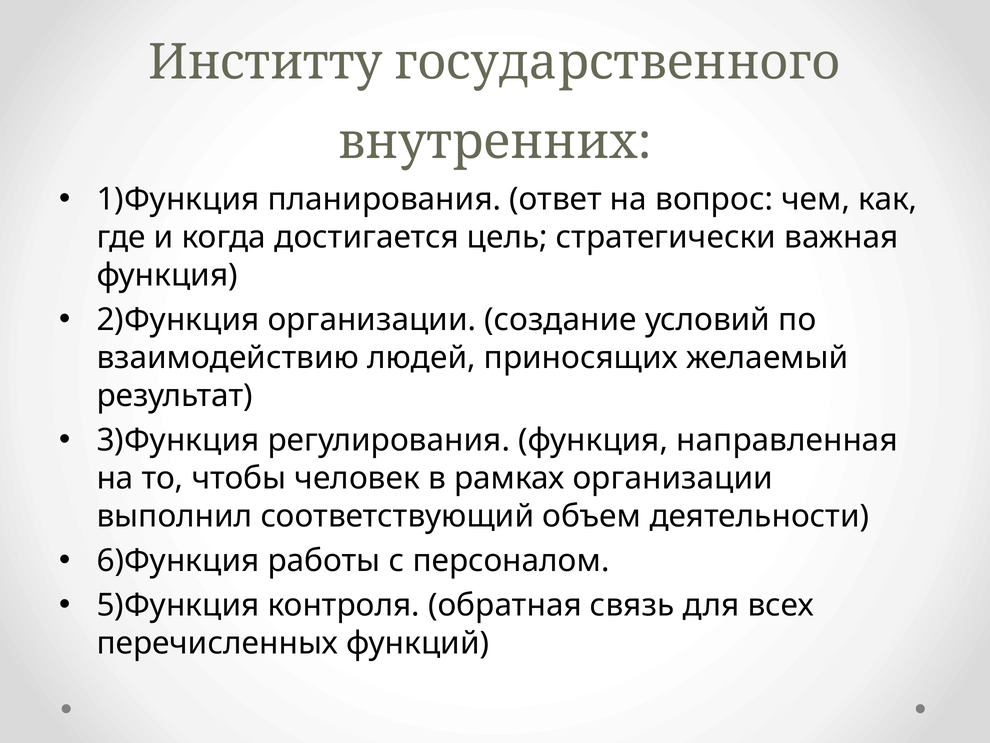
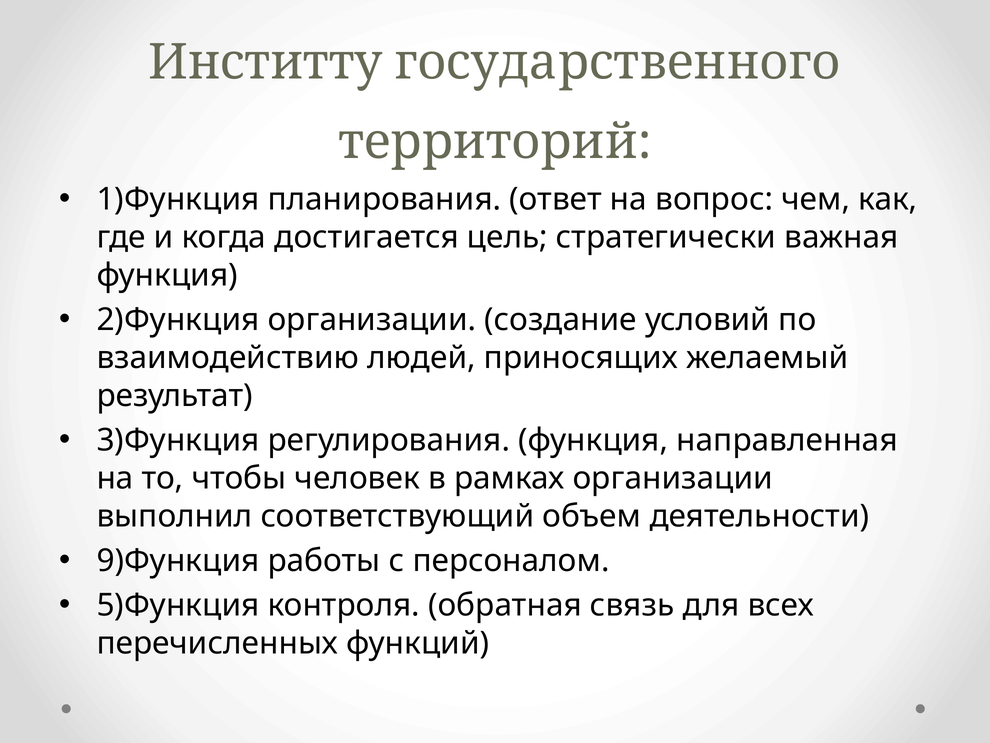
внутренних: внутренних -> территорий (495, 142)
6)Функция: 6)Функция -> 9)Функция (178, 560)
